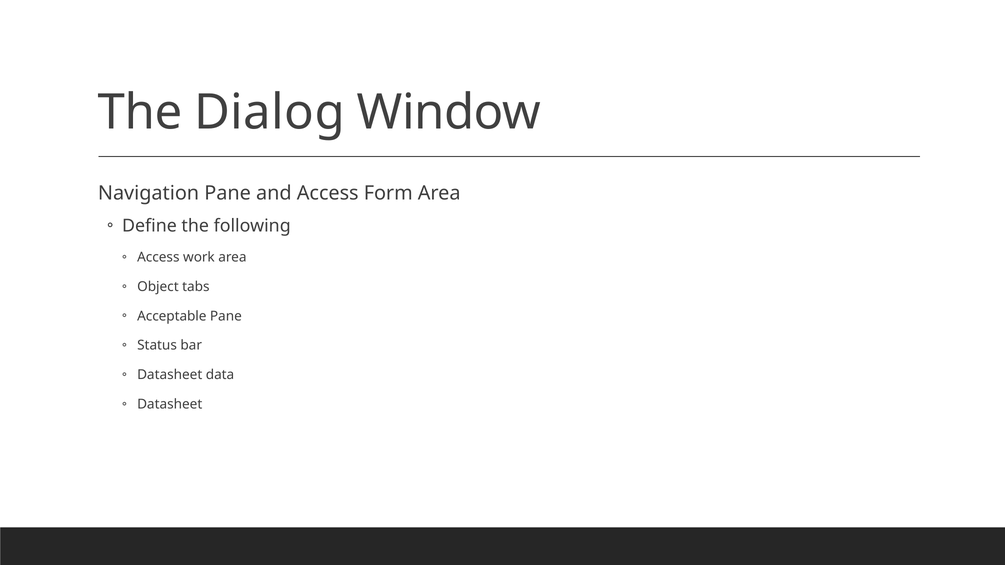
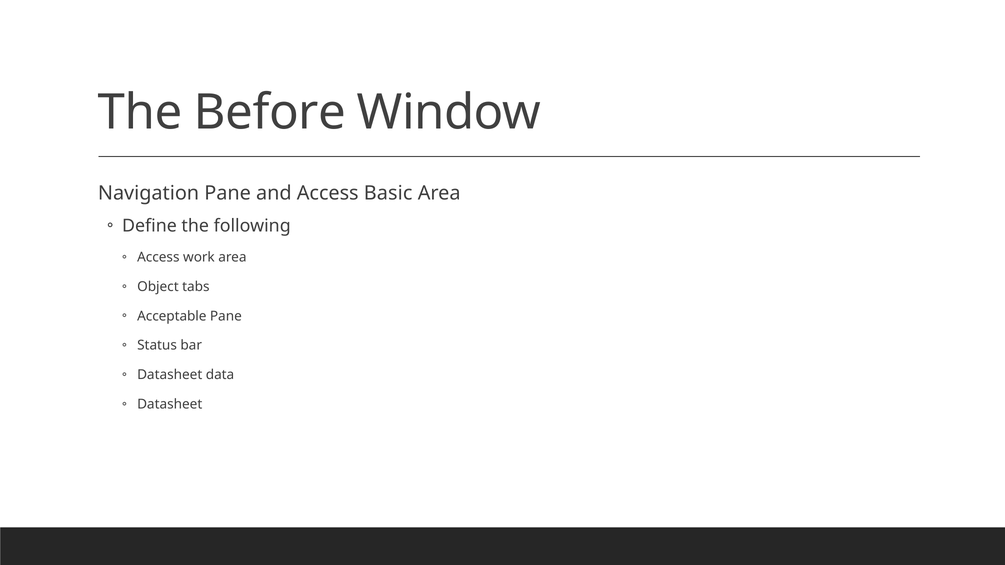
Dialog: Dialog -> Before (270, 113)
Form: Form -> Basic (388, 193)
